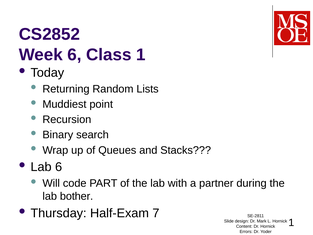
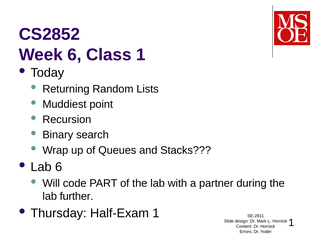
bother: bother -> further (77, 196)
Half-Exam 7: 7 -> 1 (156, 213)
